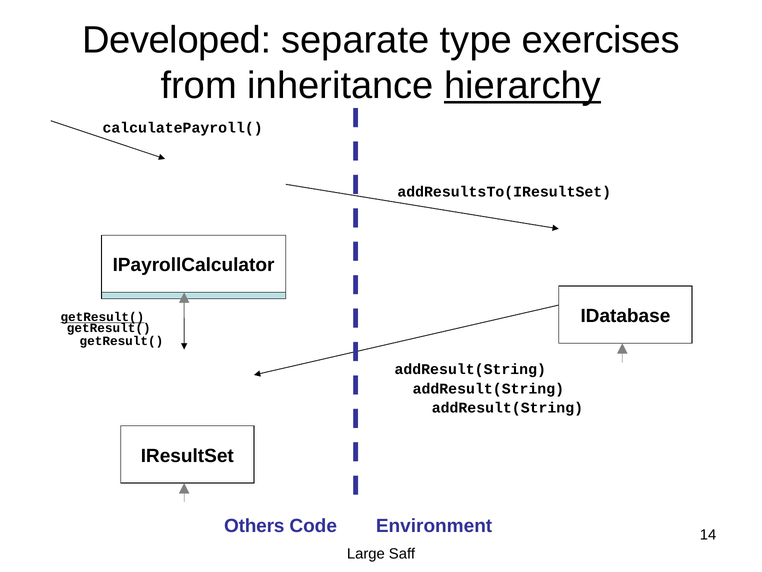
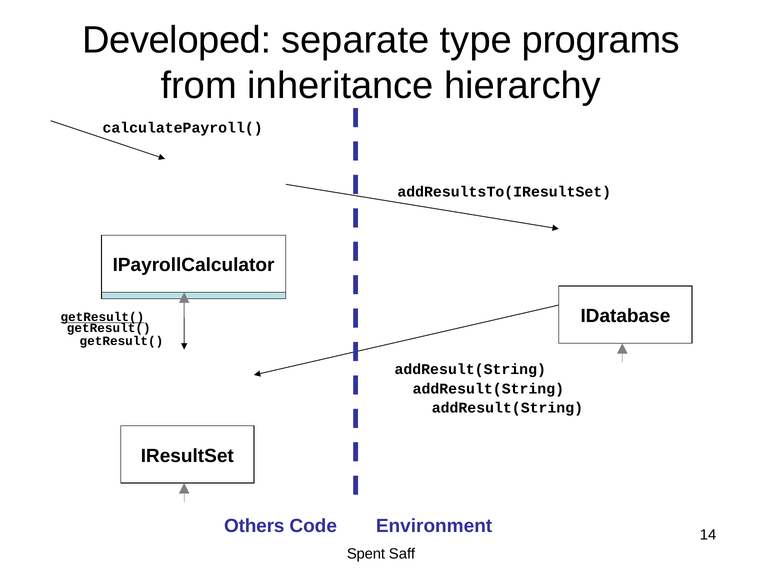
exercises: exercises -> programs (601, 40)
hierarchy underline: present -> none (523, 86)
Large: Large -> Spent (366, 553)
